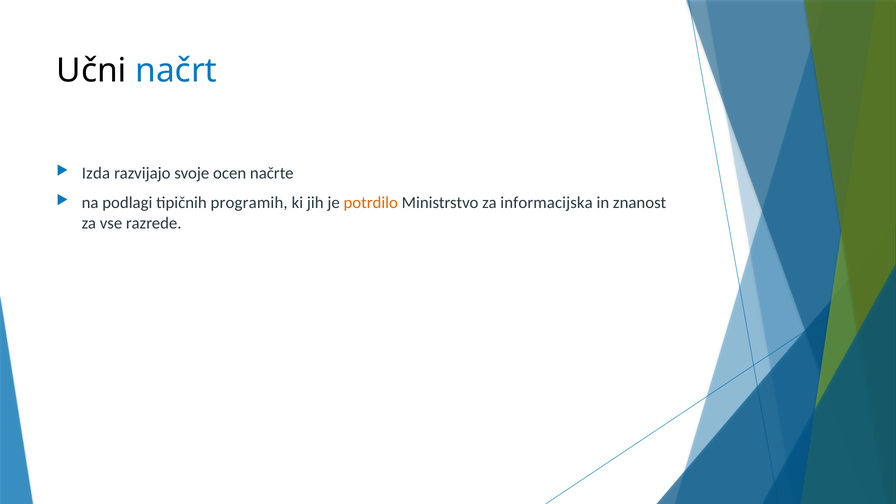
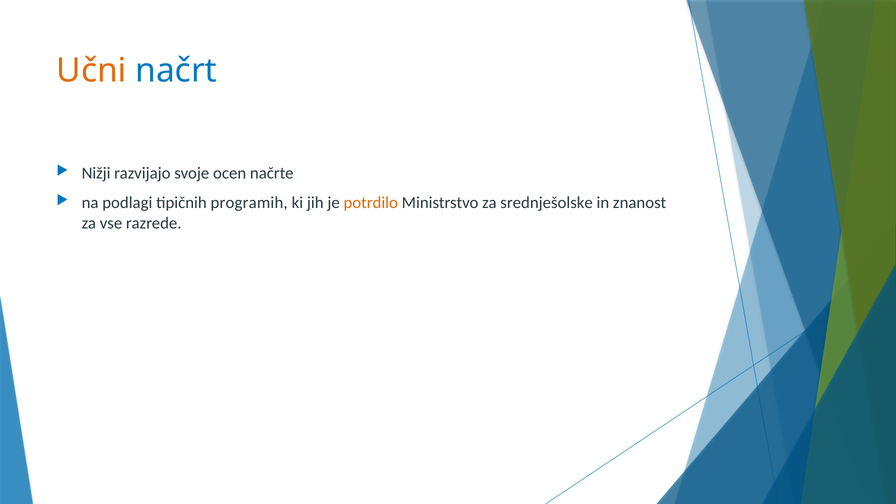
Učni colour: black -> orange (92, 71)
Izda: Izda -> Nižji (96, 173)
informacijska: informacijska -> srednješolske (547, 203)
